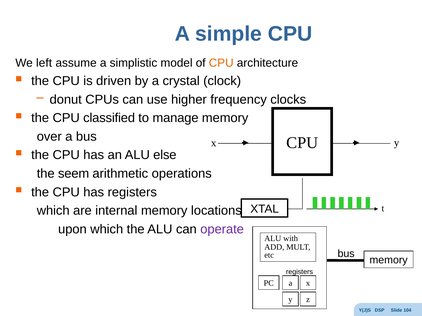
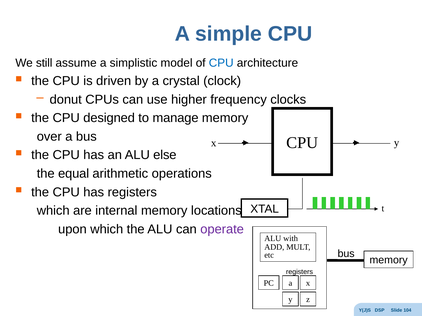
left: left -> still (44, 63)
CPU colour: orange -> blue (221, 63)
classified: classified -> designed (109, 118)
seem: seem -> equal (74, 174)
